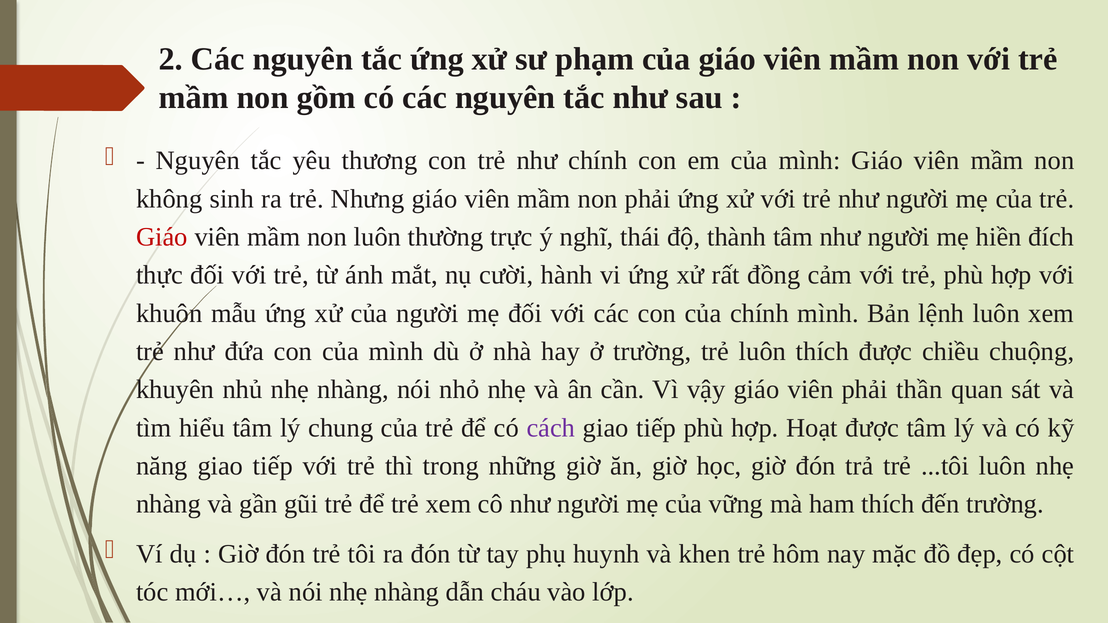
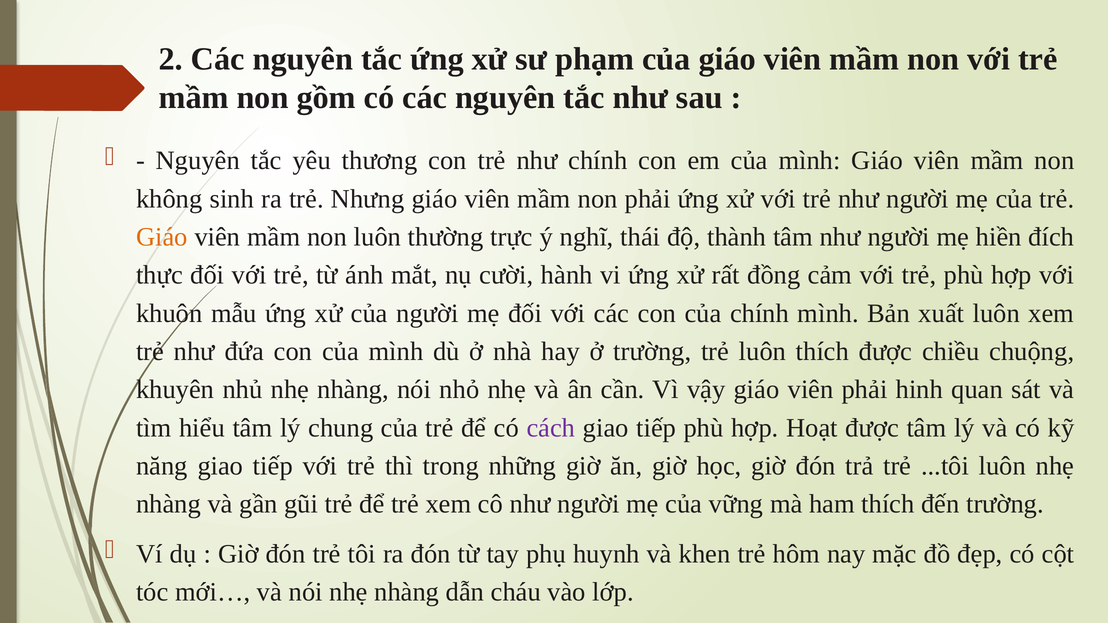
Giáo colour: red -> orange (162, 237)
lệnh: lệnh -> xuất (941, 313)
thần: thần -> hinh (919, 390)
